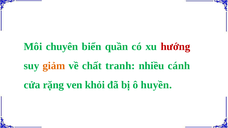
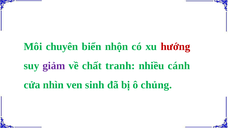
quần: quần -> nhộn (117, 47)
giảm colour: orange -> purple (54, 66)
rặng: rặng -> nhìn (53, 85)
khỏi: khỏi -> sinh (95, 85)
huyền: huyền -> chủng (156, 85)
